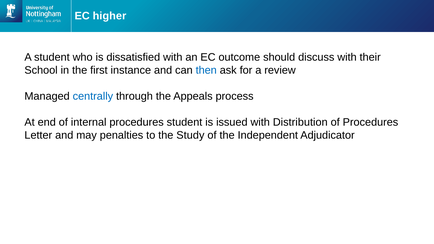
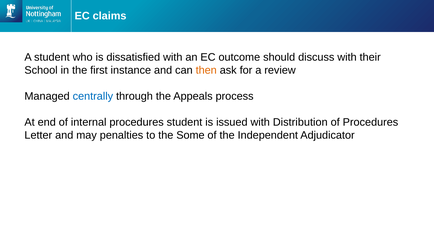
higher: higher -> claims (110, 16)
then colour: blue -> orange (206, 70)
Study: Study -> Some (190, 135)
